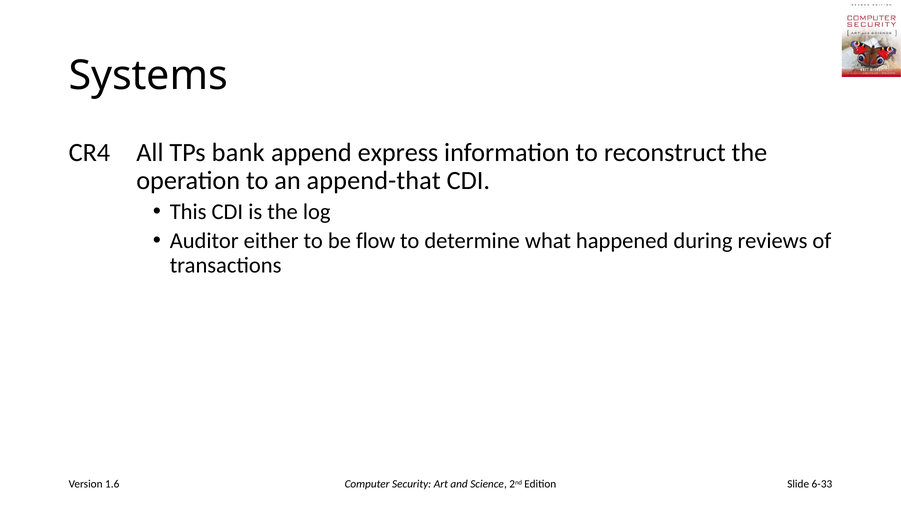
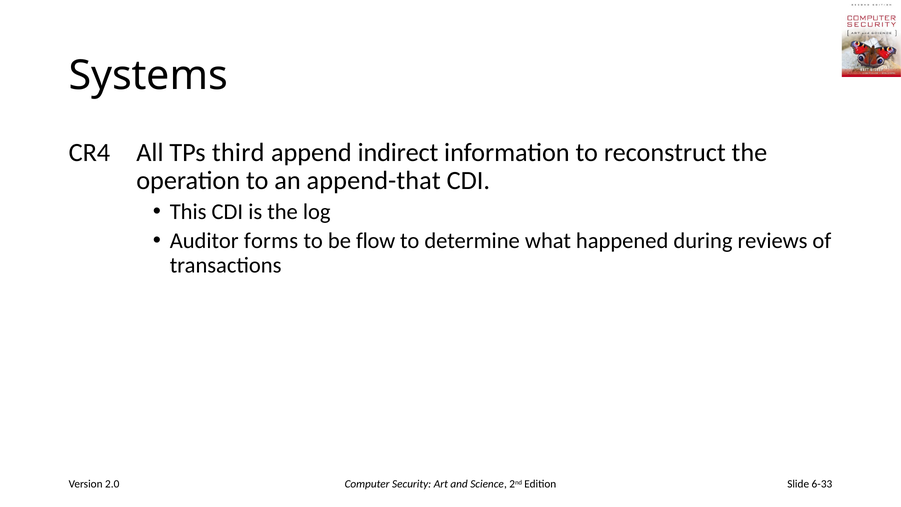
bank: bank -> third (238, 152)
express: express -> indirect (398, 152)
either: either -> forms (271, 241)
1.6: 1.6 -> 2.0 (112, 484)
